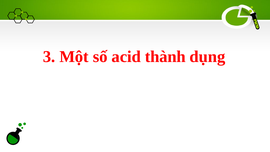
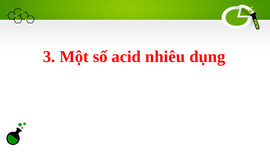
thành: thành -> nhiêu (165, 57)
